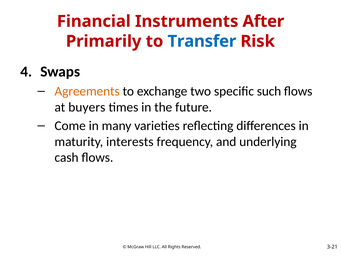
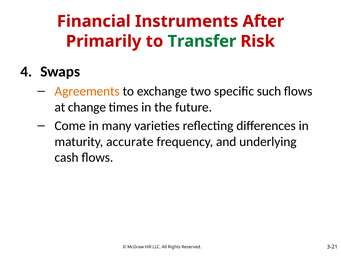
Transfer colour: blue -> green (202, 41)
buyers: buyers -> change (87, 107)
interests: interests -> accurate (130, 142)
